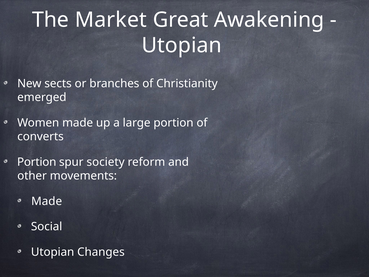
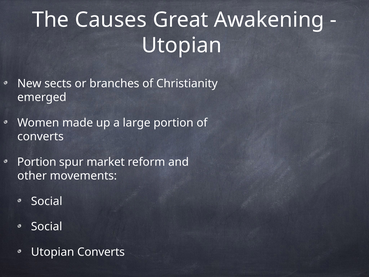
Market: Market -> Causes (111, 20)
society: society -> market (106, 162)
Made: Made -> Social (47, 201)
Utopian Changes: Changes -> Converts (101, 252)
